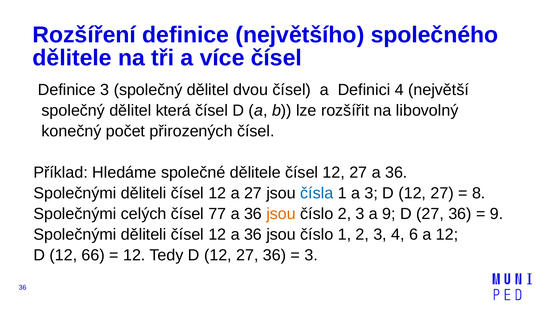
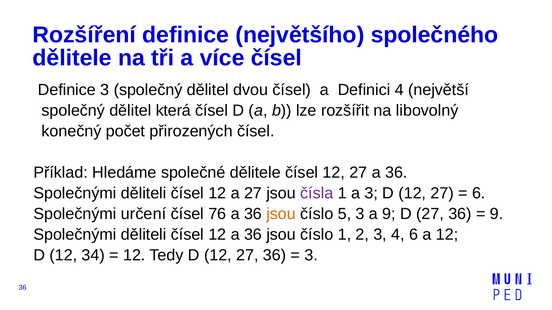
čísla colour: blue -> purple (317, 193)
8: 8 -> 6 (479, 193)
celých: celých -> určení (144, 214)
77: 77 -> 76 (217, 214)
číslo 2: 2 -> 5 (344, 214)
66: 66 -> 34 (93, 256)
